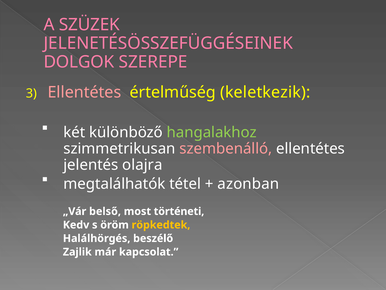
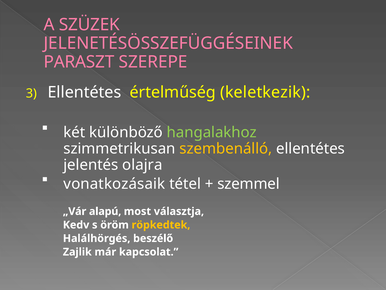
DOLGOK: DOLGOK -> PARASZT (79, 62)
Ellentétes colour: pink -> white (84, 92)
szembenálló colour: pink -> yellow (226, 148)
megtalálhatók: megtalálhatók -> vonatkozásaik (114, 184)
azonban: azonban -> szemmel (248, 184)
belső: belső -> alapú (105, 211)
történeti: történeti -> választja (179, 211)
